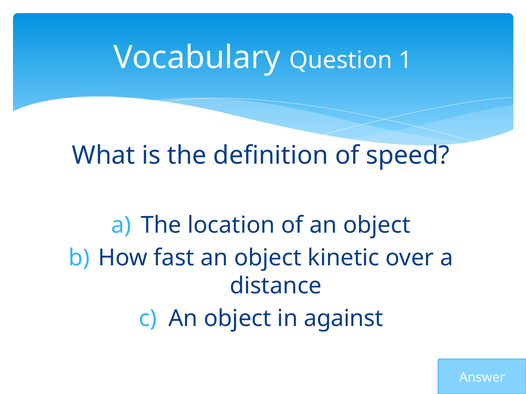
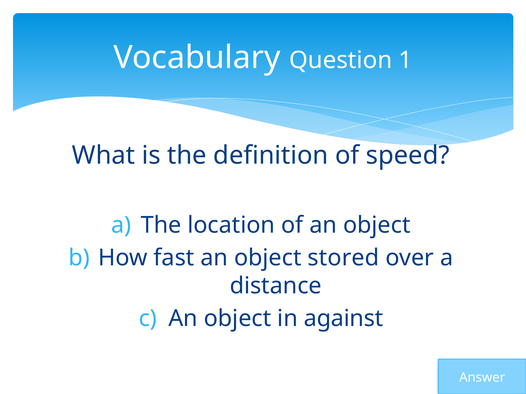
kinetic: kinetic -> stored (343, 258)
